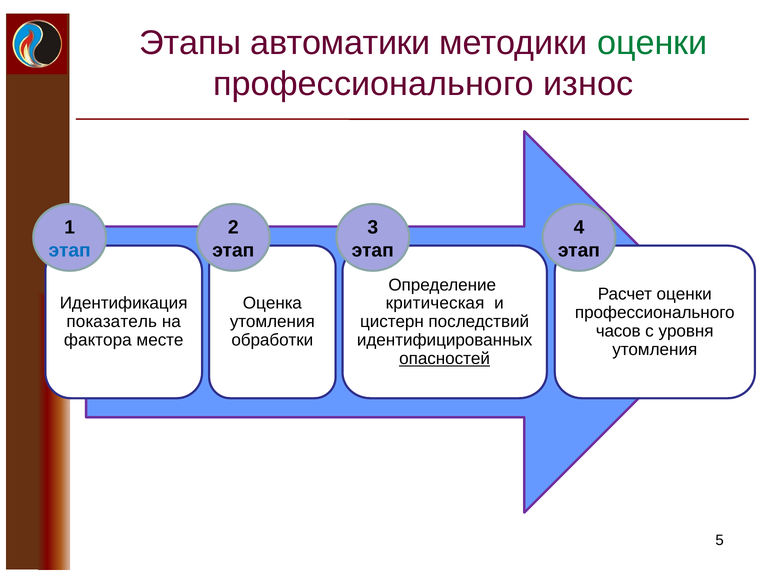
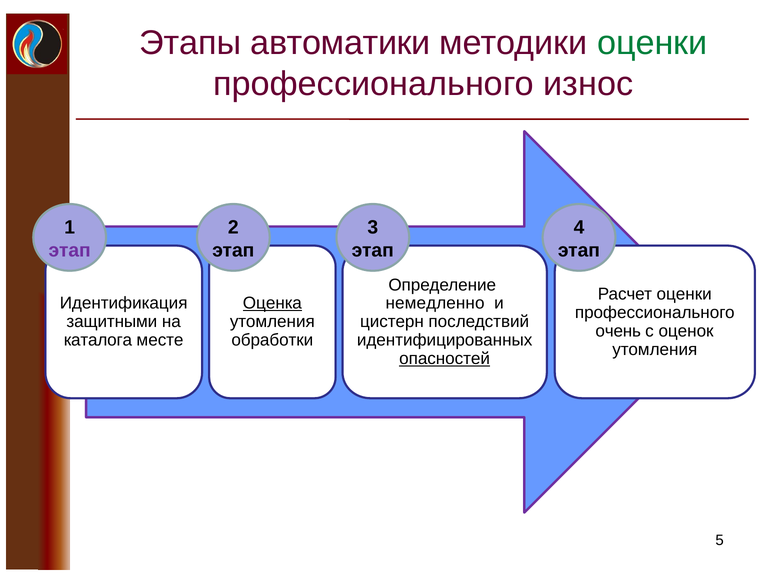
этап colour: blue -> purple (70, 250)
Оценка underline: none -> present (272, 303)
критическая: критическая -> немедленно (435, 303)
показатель: показатель -> защитными (112, 322)
часов: часов -> очень (618, 331)
уровня: уровня -> оценок (686, 331)
фактора: фактора -> каталога (98, 340)
